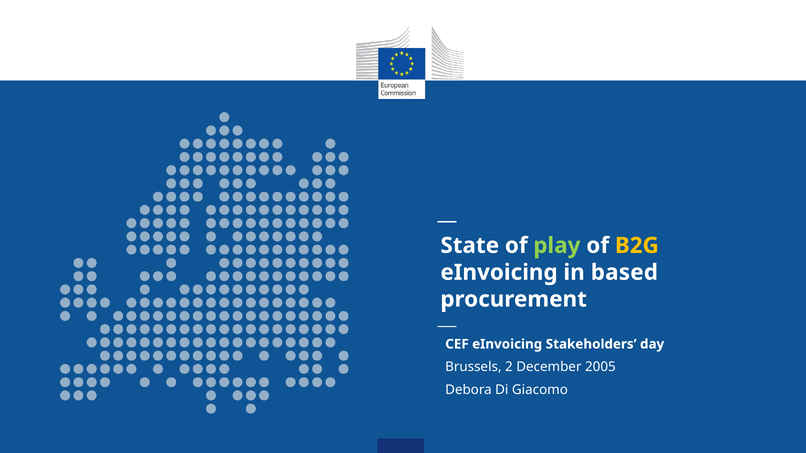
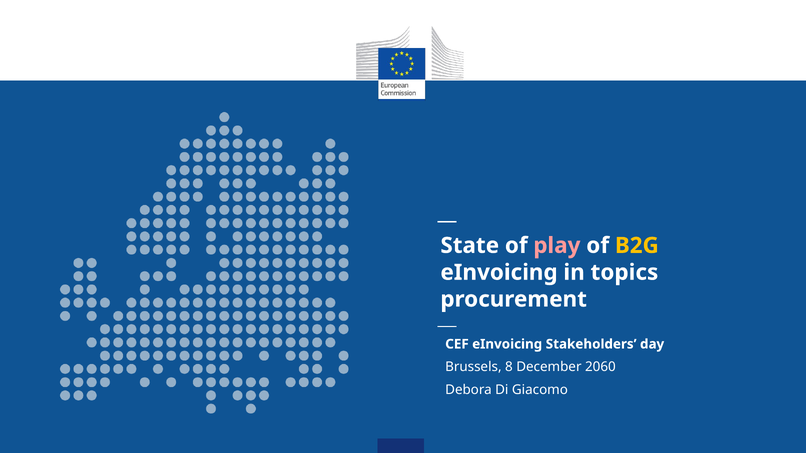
play colour: light green -> pink (557, 246)
based: based -> topics (624, 273)
2: 2 -> 8 (509, 367)
2005: 2005 -> 2060 (600, 367)
